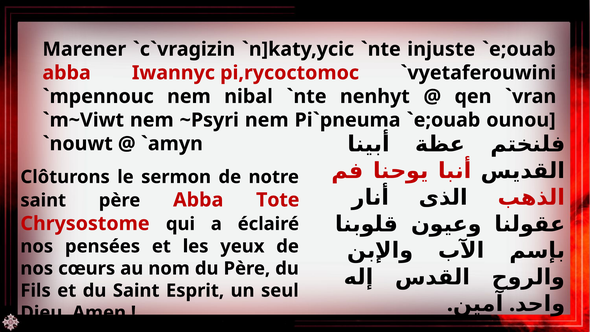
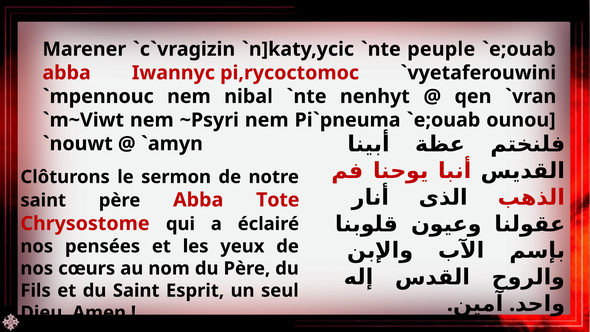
injuste: injuste -> peuple (441, 49)
